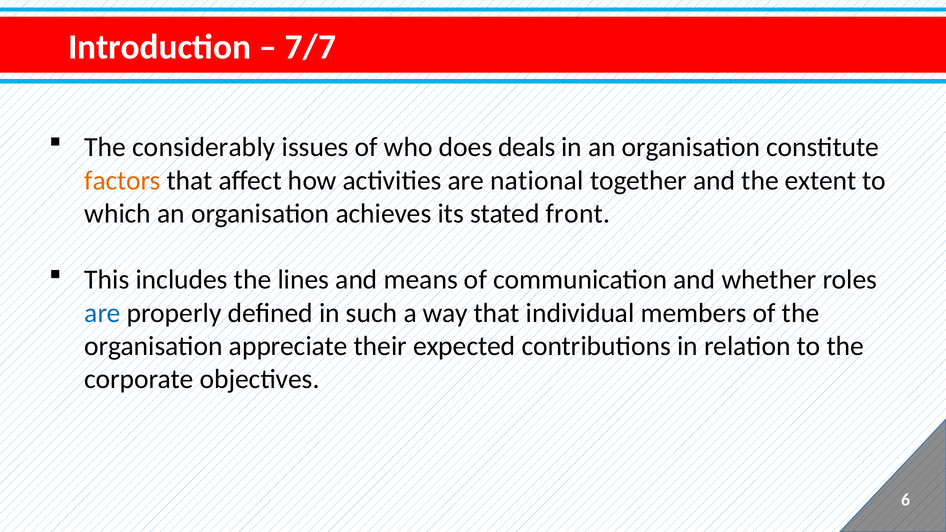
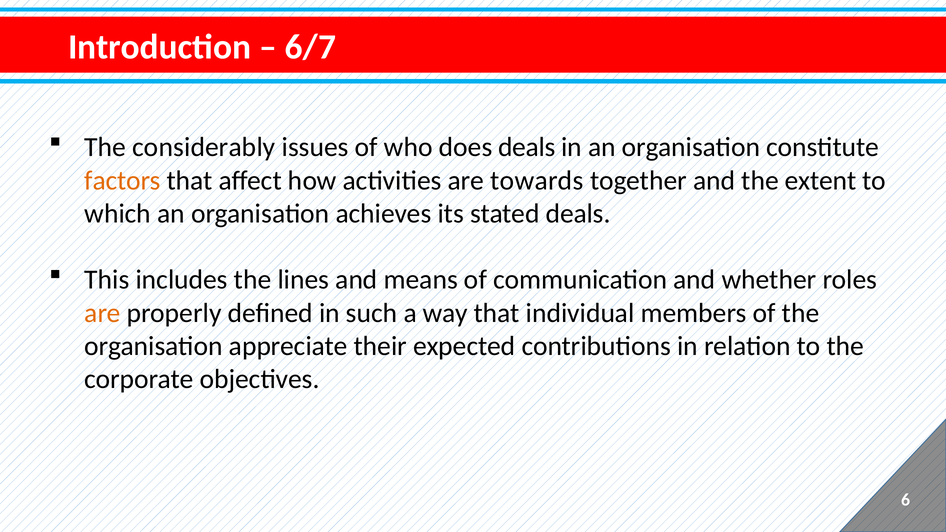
7/7: 7/7 -> 6/7 (310, 47)
national: national -> towards (537, 181)
stated front: front -> deals (578, 214)
are colour: blue -> orange (103, 313)
